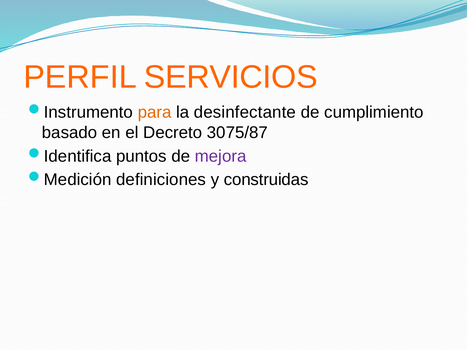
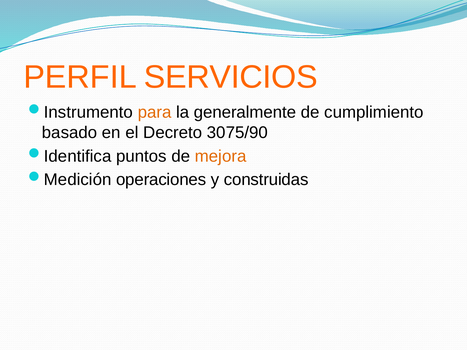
desinfectante: desinfectante -> generalmente (245, 112)
3075/87: 3075/87 -> 3075/90 (237, 133)
mejora colour: purple -> orange (221, 156)
definiciones: definiciones -> operaciones (161, 180)
